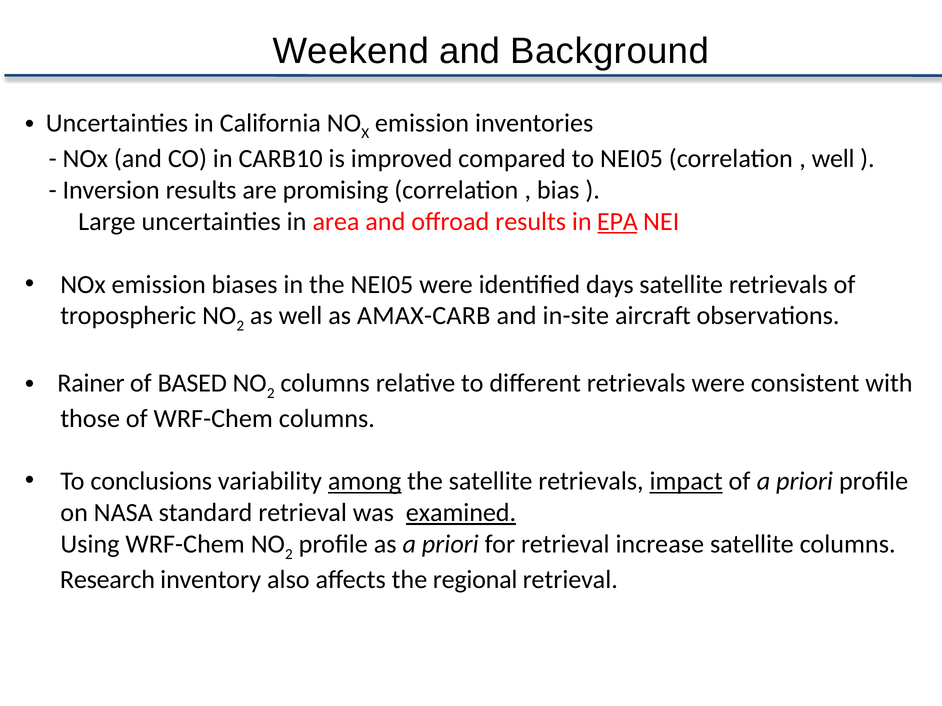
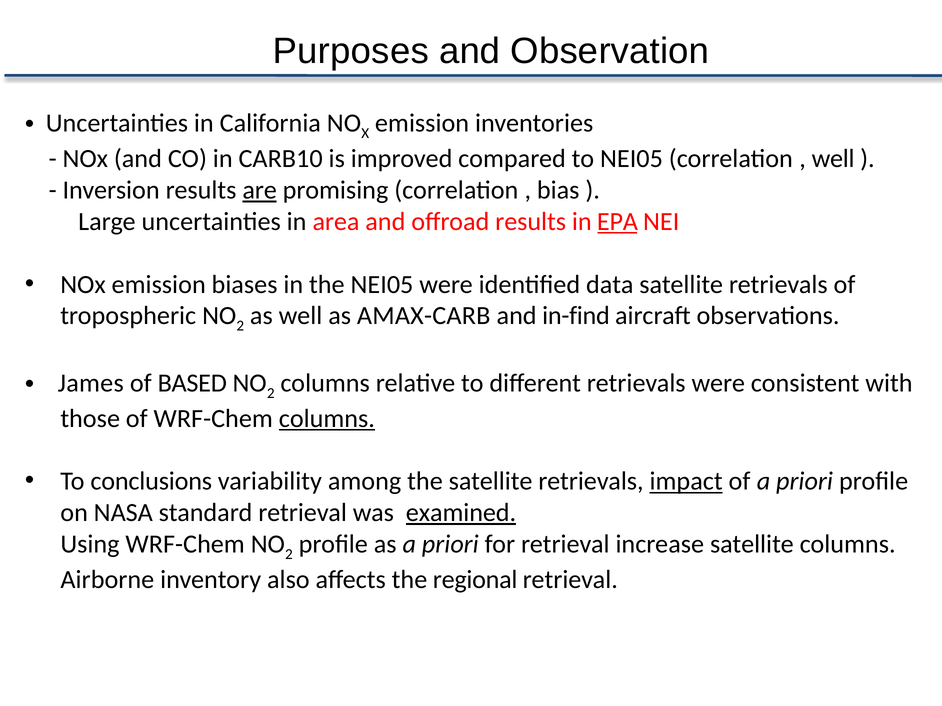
Weekend: Weekend -> Purposes (351, 51)
Background: Background -> Observation (610, 51)
are underline: none -> present (260, 190)
days: days -> data (610, 285)
in-site: in-site -> in-find (576, 316)
Rainer: Rainer -> James (91, 383)
columns underline: none -> present (327, 419)
among underline: present -> none (365, 482)
Research: Research -> Airborne (107, 580)
